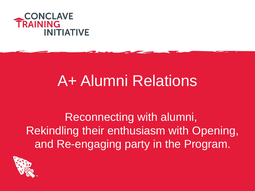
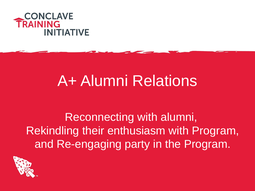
with Opening: Opening -> Program (215, 131)
